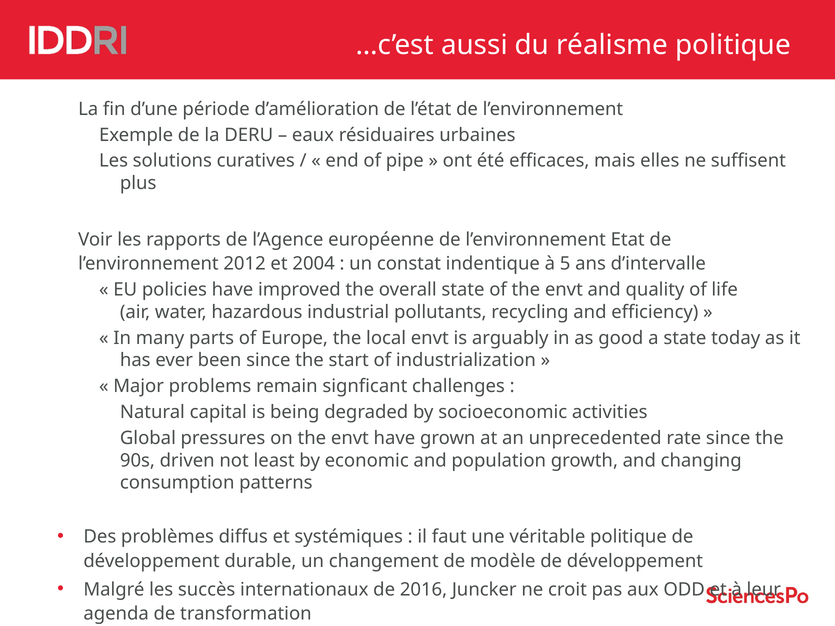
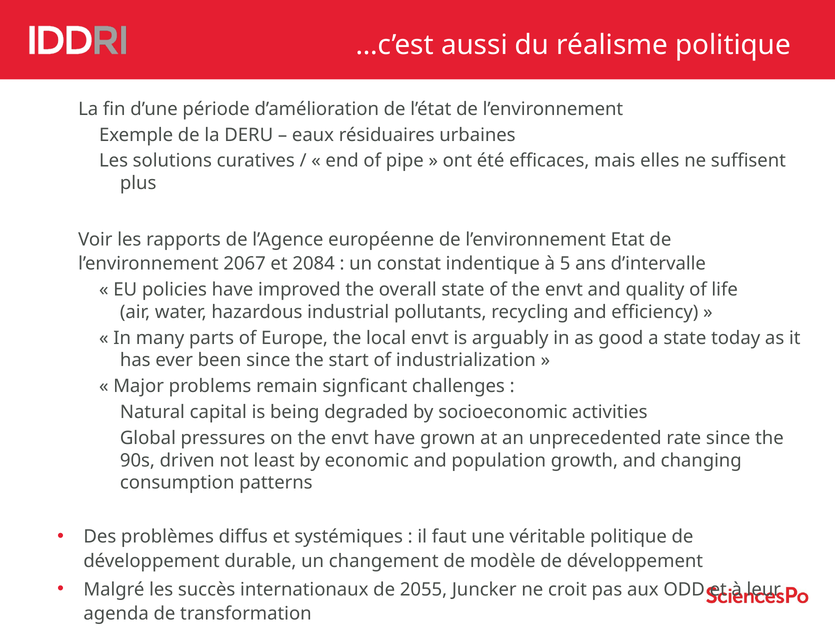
2012: 2012 -> 2067 (245, 264)
2004: 2004 -> 2084 (314, 264)
2016: 2016 -> 2055 (424, 590)
